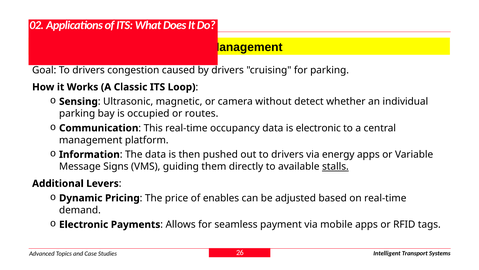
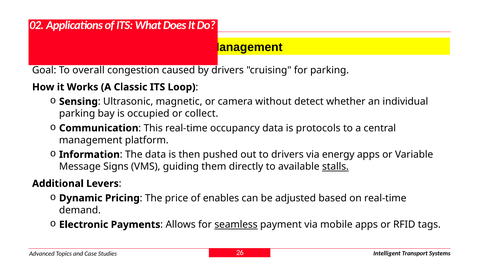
Goal To drivers: drivers -> overall (89, 70)
routes: routes -> collect (202, 113)
is electronic: electronic -> protocols (318, 128)
seamless underline: none -> present (236, 224)
